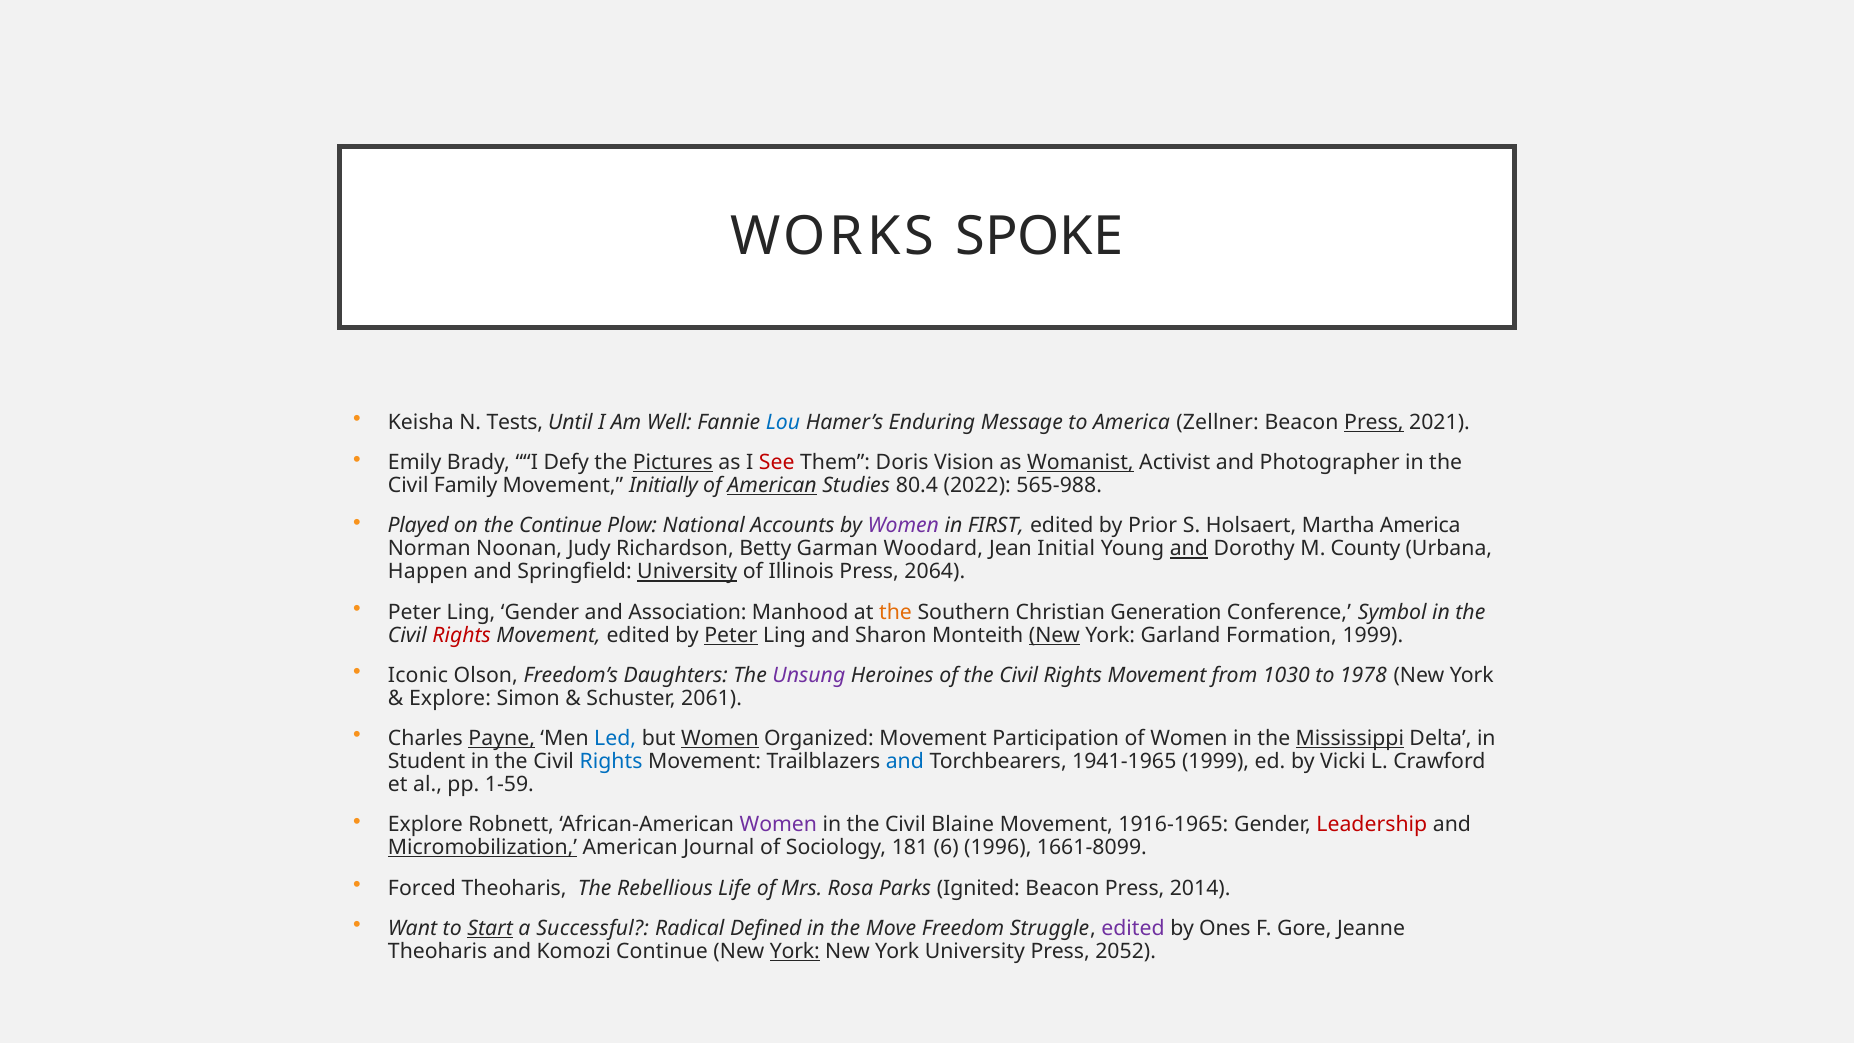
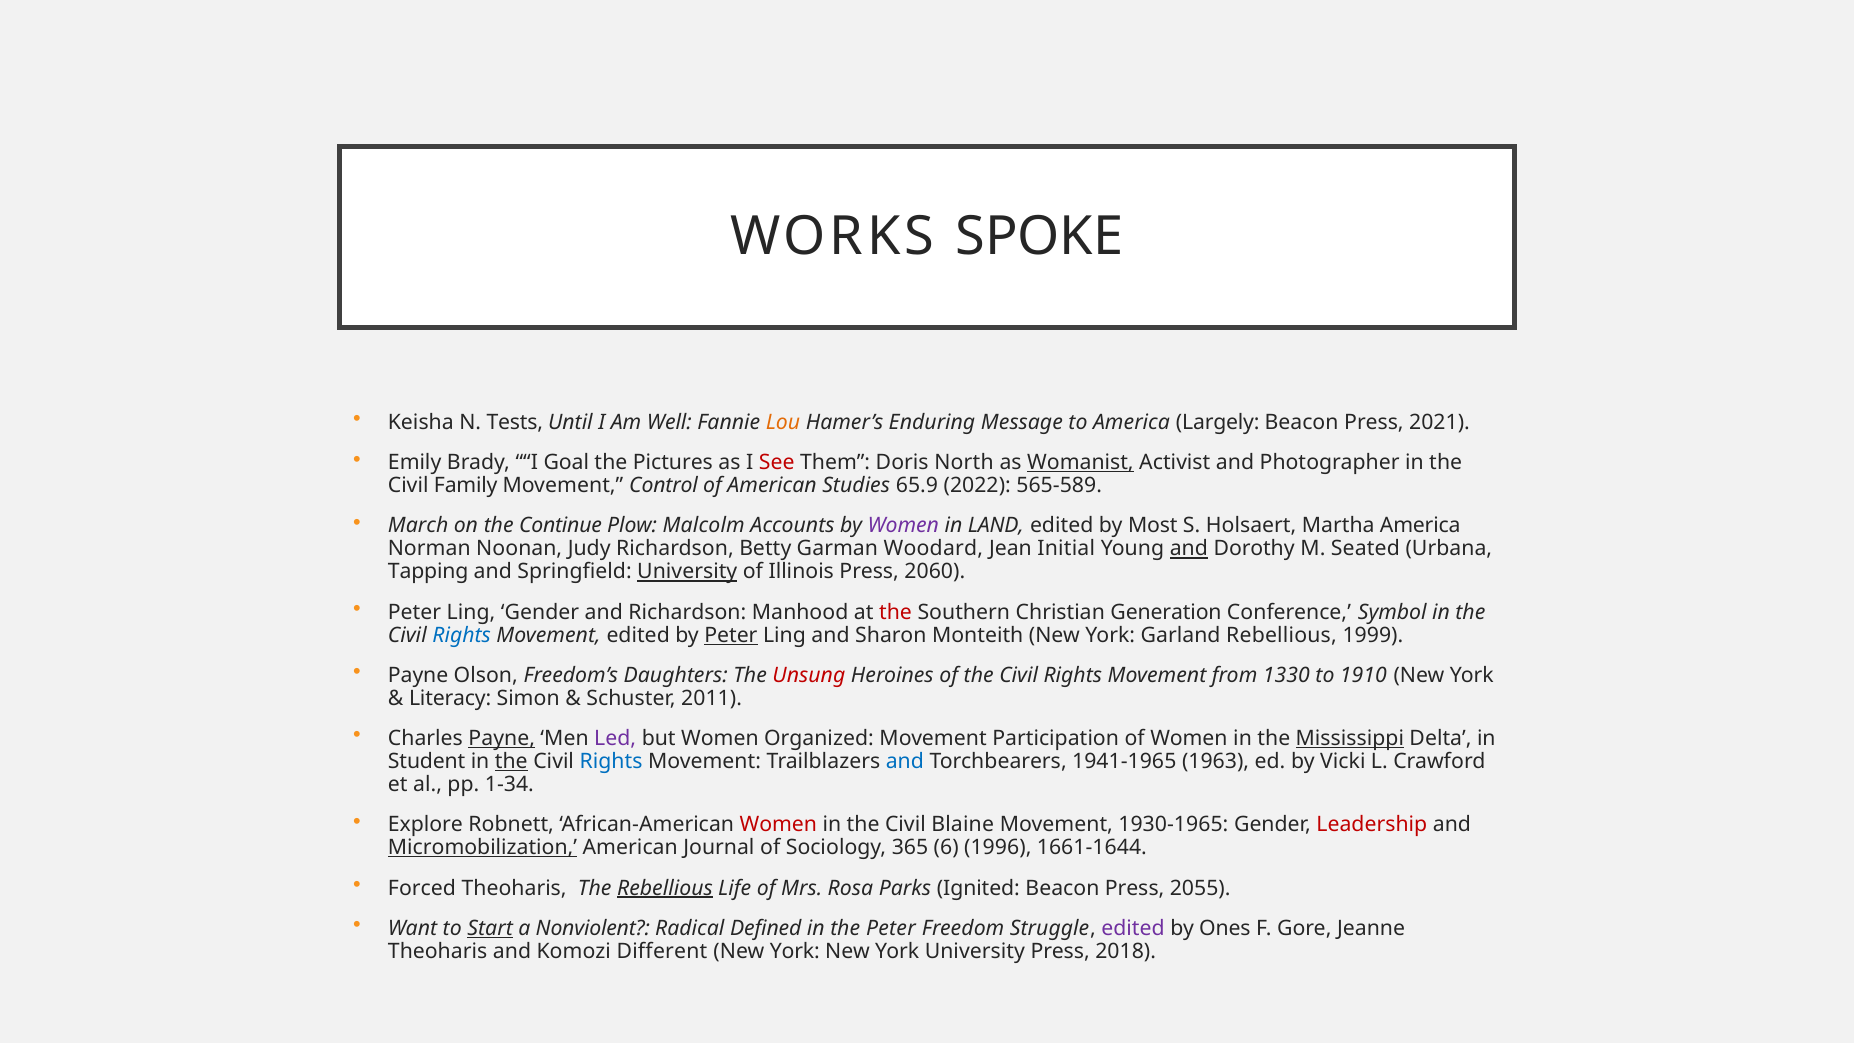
Lou colour: blue -> orange (783, 422)
Zellner: Zellner -> Largely (1218, 422)
Press underline: present -> none (1374, 422)
Defy: Defy -> Goal (566, 463)
Pictures underline: present -> none (673, 463)
Vision: Vision -> North (964, 463)
Initially: Initially -> Control (664, 486)
American underline: present -> none (772, 486)
80.4: 80.4 -> 65.9 (917, 486)
565-988: 565-988 -> 565-589 (1059, 486)
Played: Played -> March (418, 526)
National: National -> Malcolm (704, 526)
FIRST: FIRST -> LAND (996, 526)
Prior: Prior -> Most (1153, 526)
County: County -> Seated (1365, 549)
Happen: Happen -> Tapping (428, 572)
2064: 2064 -> 2060 (935, 572)
and Association: Association -> Richardson (687, 612)
the colour: orange -> red (896, 612)
Rights colour: red -> blue (462, 635)
New underline: present -> none (1054, 635)
Garland Formation: Formation -> Rebellious (1281, 635)
Iconic: Iconic -> Payne (418, 675)
Unsung colour: purple -> red (809, 675)
1030: 1030 -> 1330 (1286, 675)
1978: 1978 -> 1910 (1363, 675)
Explore: Explore -> Literacy (450, 698)
2061: 2061 -> 2011 (712, 698)
Led colour: blue -> purple (615, 738)
Women underline: present -> none (720, 738)
the underline: none -> present (511, 761)
1941-1965 1999: 1999 -> 1963 (1216, 761)
1-59: 1-59 -> 1-34 (509, 784)
Women colour: purple -> red (778, 825)
1916-1965: 1916-1965 -> 1930-1965 (1173, 825)
181: 181 -> 365 (910, 848)
1661-8099: 1661-8099 -> 1661-1644 (1092, 848)
Rebellious underline: none -> present (665, 888)
2014: 2014 -> 2055 (1200, 888)
Successful: Successful -> Nonviolent (593, 928)
the Move: Move -> Peter (891, 928)
Komozi Continue: Continue -> Different (662, 951)
York underline: present -> none (795, 951)
2052: 2052 -> 2018 (1126, 951)
